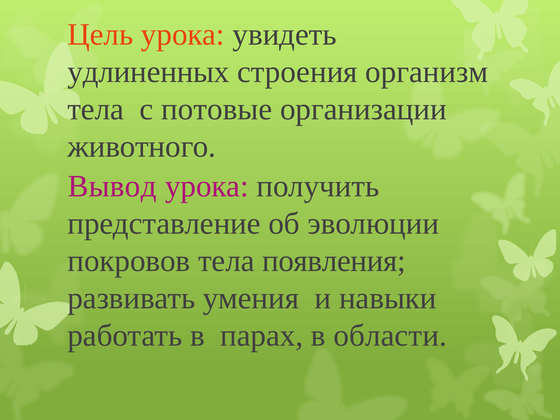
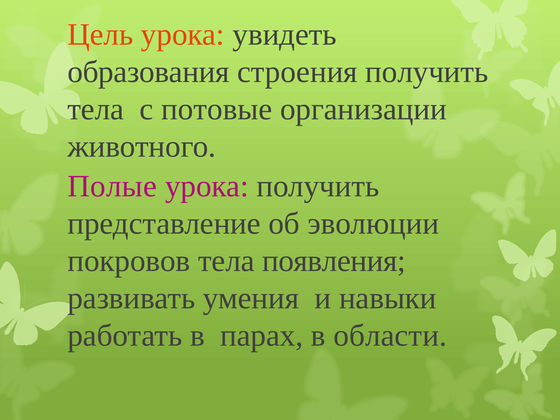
удлиненных: удлиненных -> образования (149, 72)
строения организм: организм -> получить (427, 72)
Вывод: Вывод -> Полые (112, 186)
